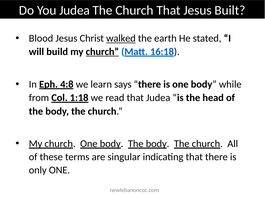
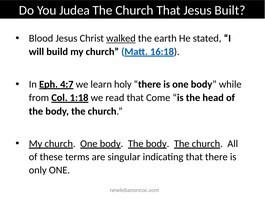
church underline: present -> none (102, 52)
4:8: 4:8 -> 4:7 (67, 84)
says: says -> holy (123, 84)
that Judea: Judea -> Come (158, 98)
